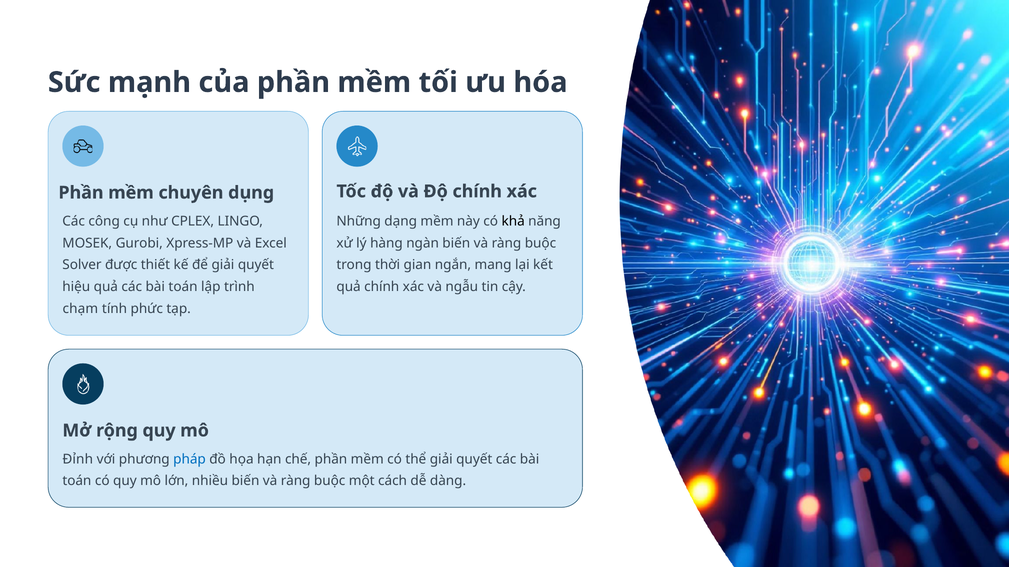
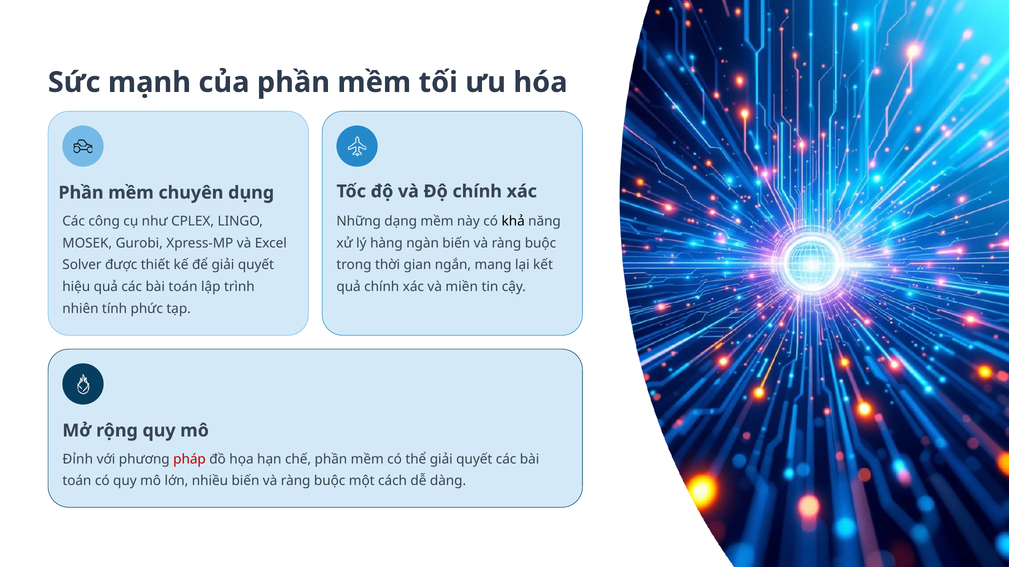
ngẫu: ngẫu -> miền (462, 287)
chạm: chạm -> nhiên (80, 309)
pháp colour: blue -> red (190, 459)
